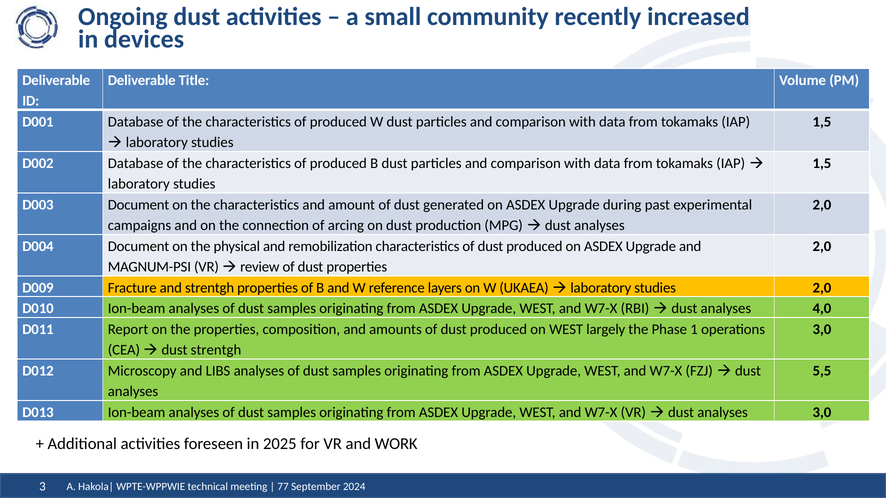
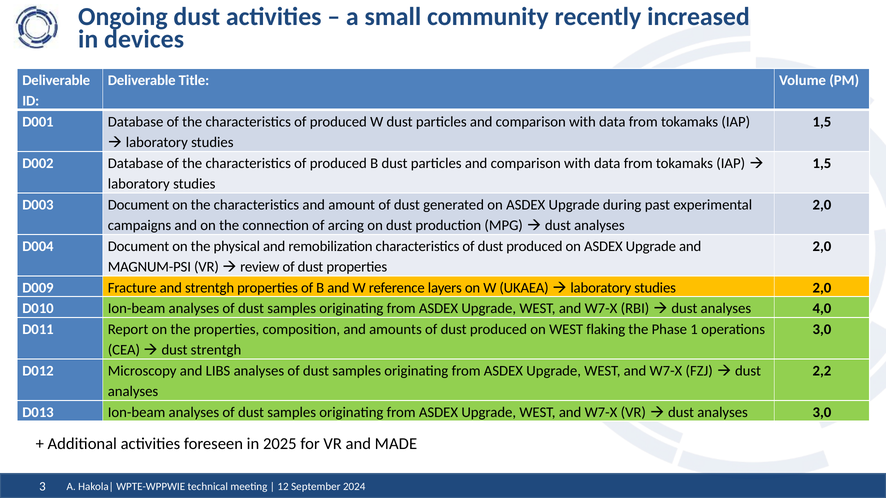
largely: largely -> flaking (606, 330)
5,5: 5,5 -> 2,2 (822, 371)
WORK: WORK -> MADE (396, 444)
77: 77 -> 12 (283, 487)
